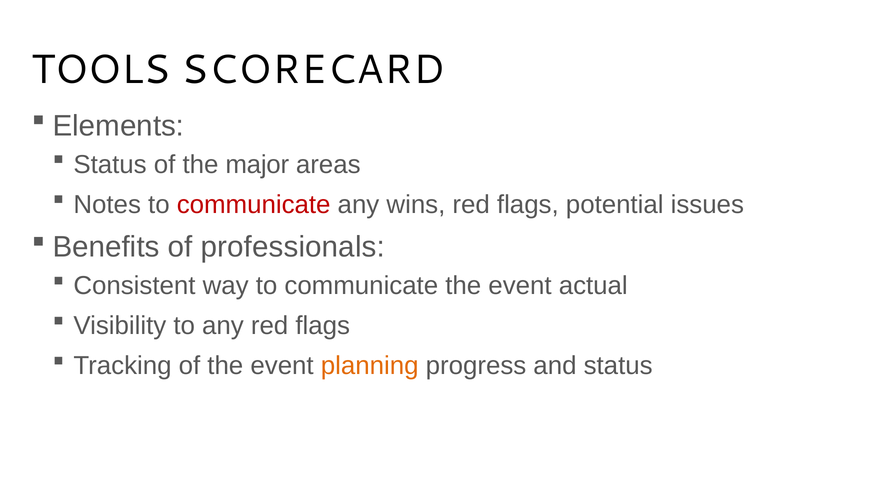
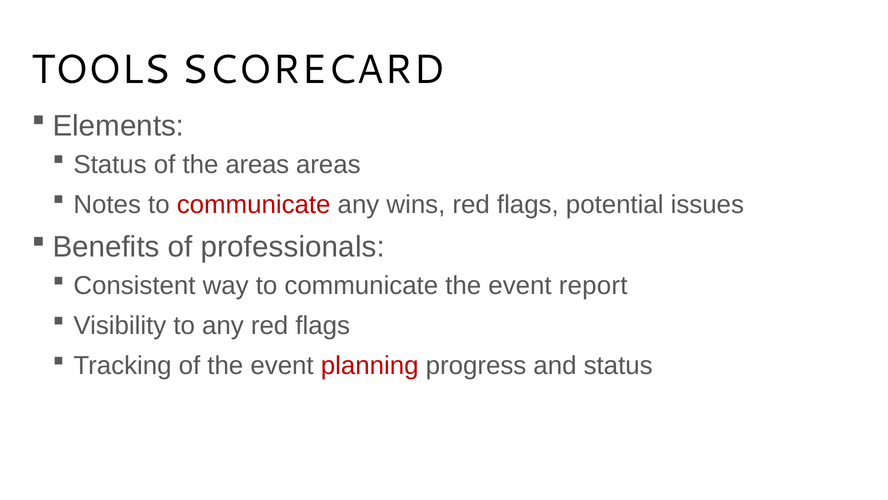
the major: major -> areas (257, 164)
actual: actual -> report (593, 285)
planning colour: orange -> red (370, 365)
